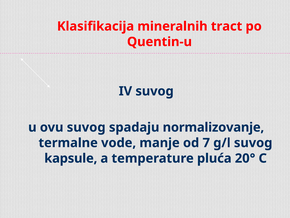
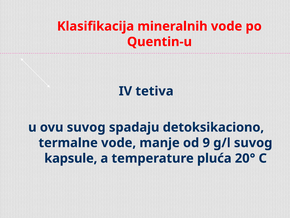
mineralnih tract: tract -> vode (227, 26)
IV suvog: suvog -> tetiva (155, 91)
normalizovanje: normalizovanje -> detoksikaciono (213, 127)
7: 7 -> 9 (206, 143)
